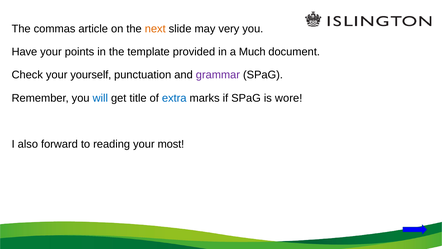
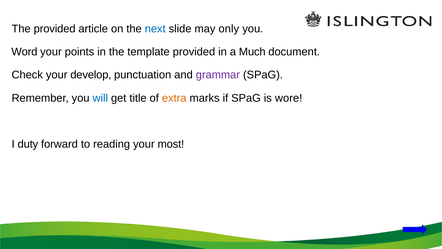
The commas: commas -> provided (55, 29)
next colour: orange -> blue (155, 29)
very: very -> only (229, 29)
Have: Have -> Word (24, 52)
yourself: yourself -> develop (91, 75)
extra colour: blue -> orange (174, 98)
also: also -> duty (28, 144)
